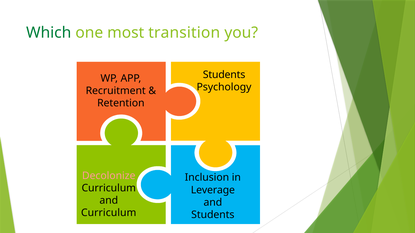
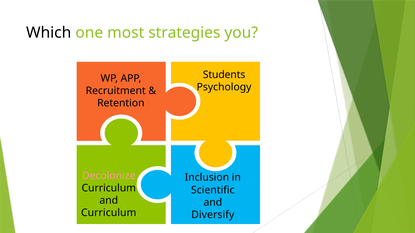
Which colour: green -> black (49, 33)
transition: transition -> strategies (184, 33)
Leverage: Leverage -> Scientific (213, 190)
Students: Students -> Diversify (213, 215)
